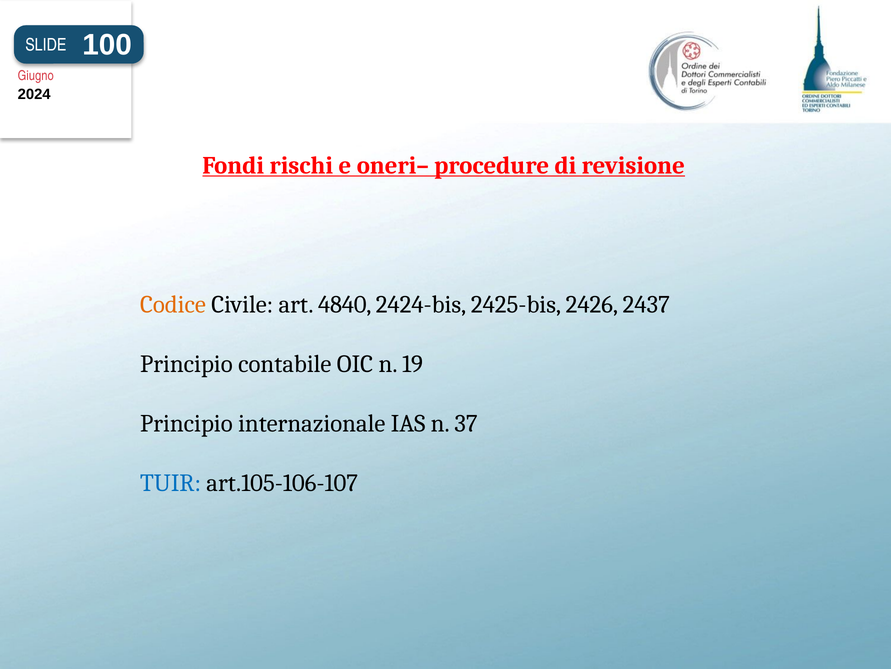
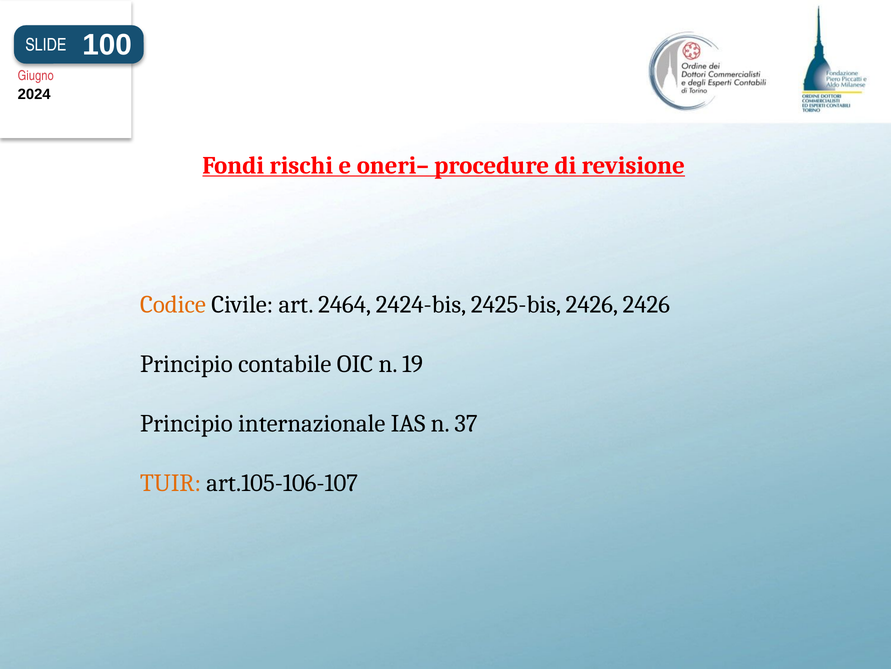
4840: 4840 -> 2464 (345, 304)
2426 2437: 2437 -> 2426 (646, 304)
TUIR colour: blue -> orange (171, 482)
